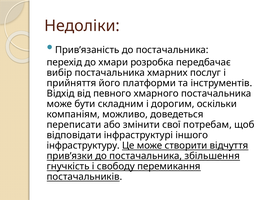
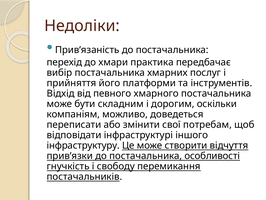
розробка: розробка -> практика (152, 62)
збільшення: збільшення -> особливості (212, 156)
